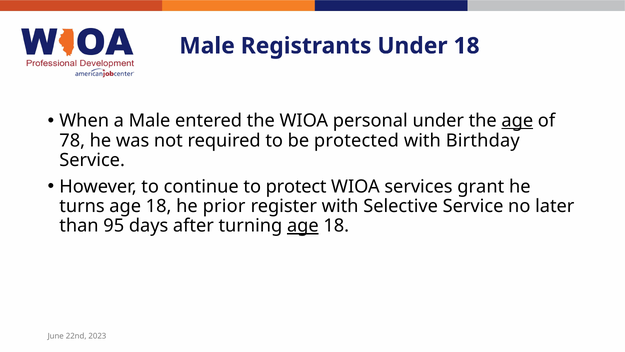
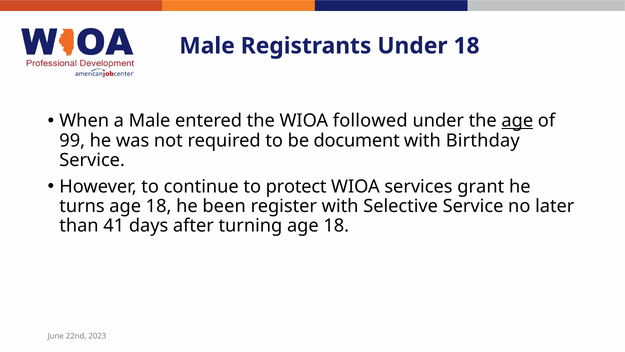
personal: personal -> followed (370, 121)
78: 78 -> 99 (72, 140)
protected: protected -> document (357, 140)
prior: prior -> been (224, 206)
95: 95 -> 41 (114, 226)
age underline: present -> none (303, 226)
